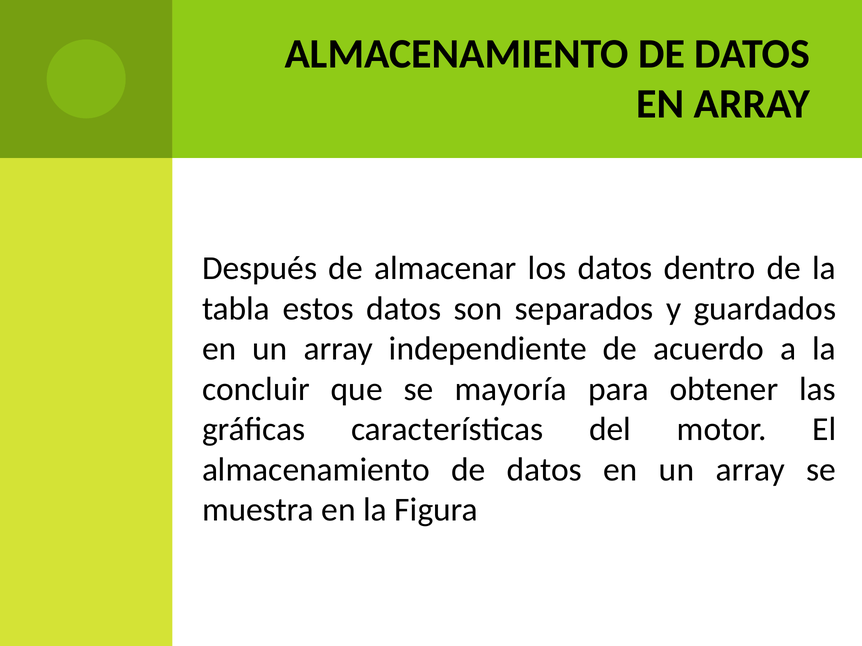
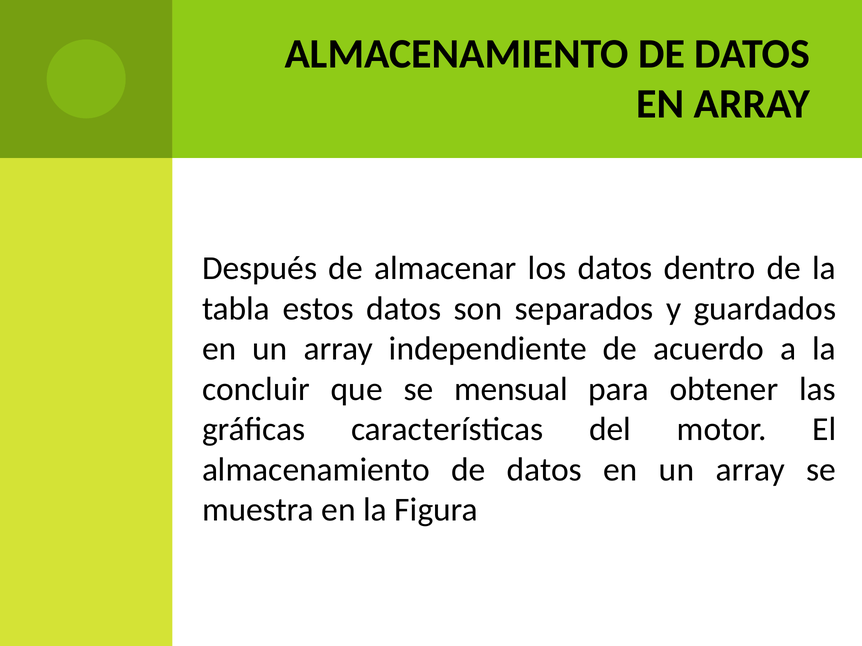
mayoría: mayoría -> mensual (511, 389)
